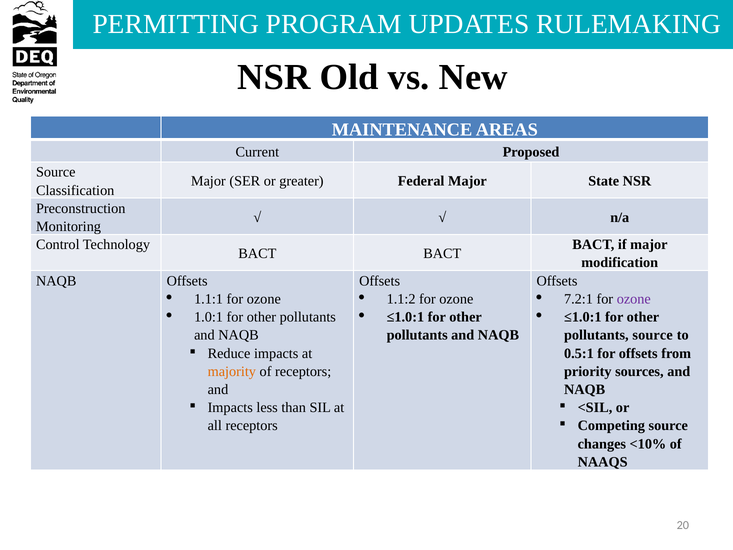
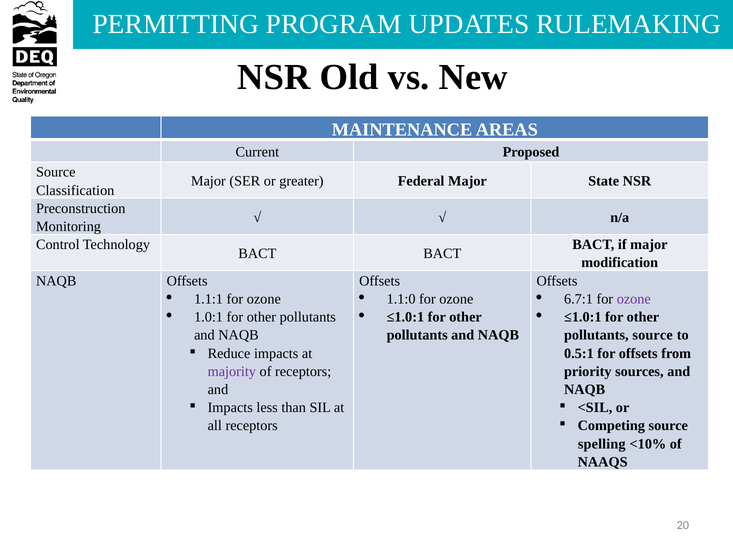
1.1:2: 1.1:2 -> 1.1:0 (401, 299)
7.2:1: 7.2:1 -> 6.7:1 (579, 299)
majority colour: orange -> purple (232, 371)
changes: changes -> spelling (602, 444)
